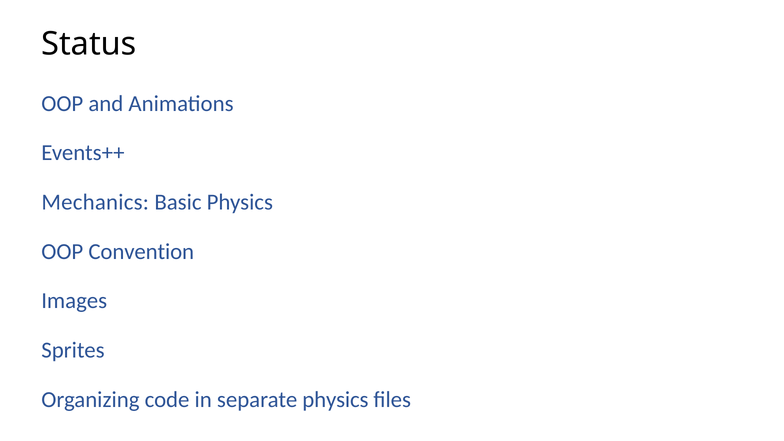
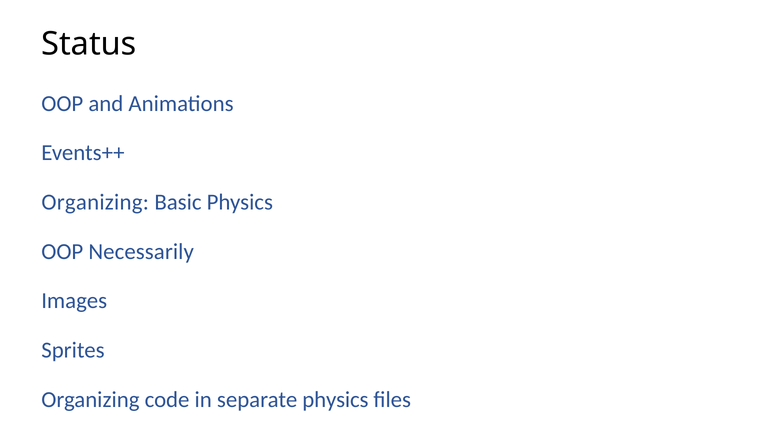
Mechanics: Mechanics -> Organizing (95, 202)
Convention: Convention -> Necessarily (141, 252)
